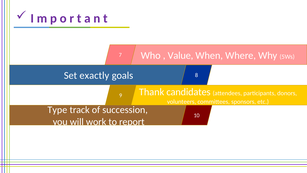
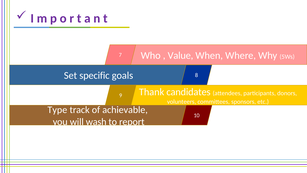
exactly: exactly -> specific (94, 75)
succession: succession -> achievable (125, 110)
work: work -> wash (96, 122)
